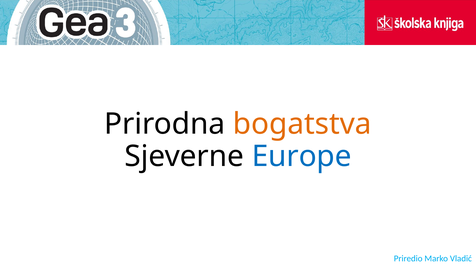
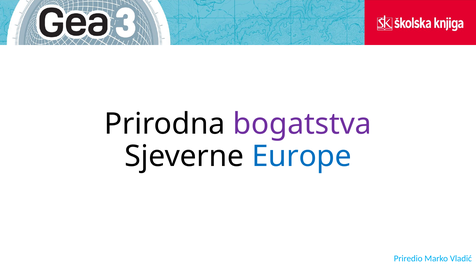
bogatstva colour: orange -> purple (302, 124)
